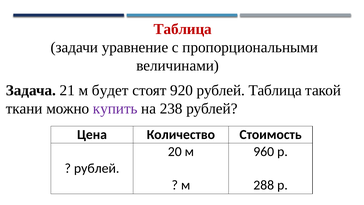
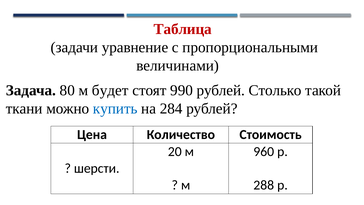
21: 21 -> 80 (67, 90)
920: 920 -> 990 (182, 90)
рублей Таблица: Таблица -> Столько (275, 90)
купить colour: purple -> blue (115, 108)
238: 238 -> 284 (171, 108)
рублей: рублей -> шерсти (97, 168)
